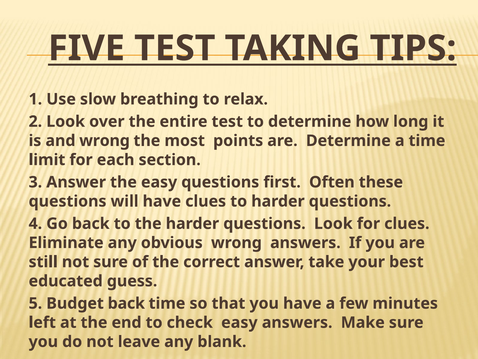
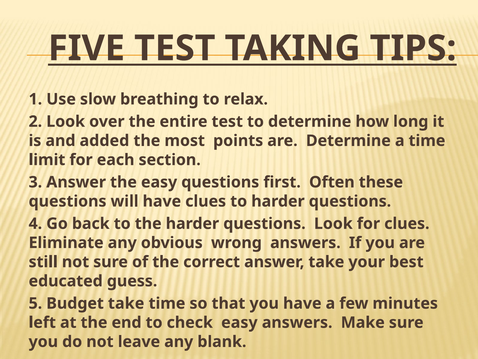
and wrong: wrong -> added (104, 140)
Budget back: back -> take (126, 303)
